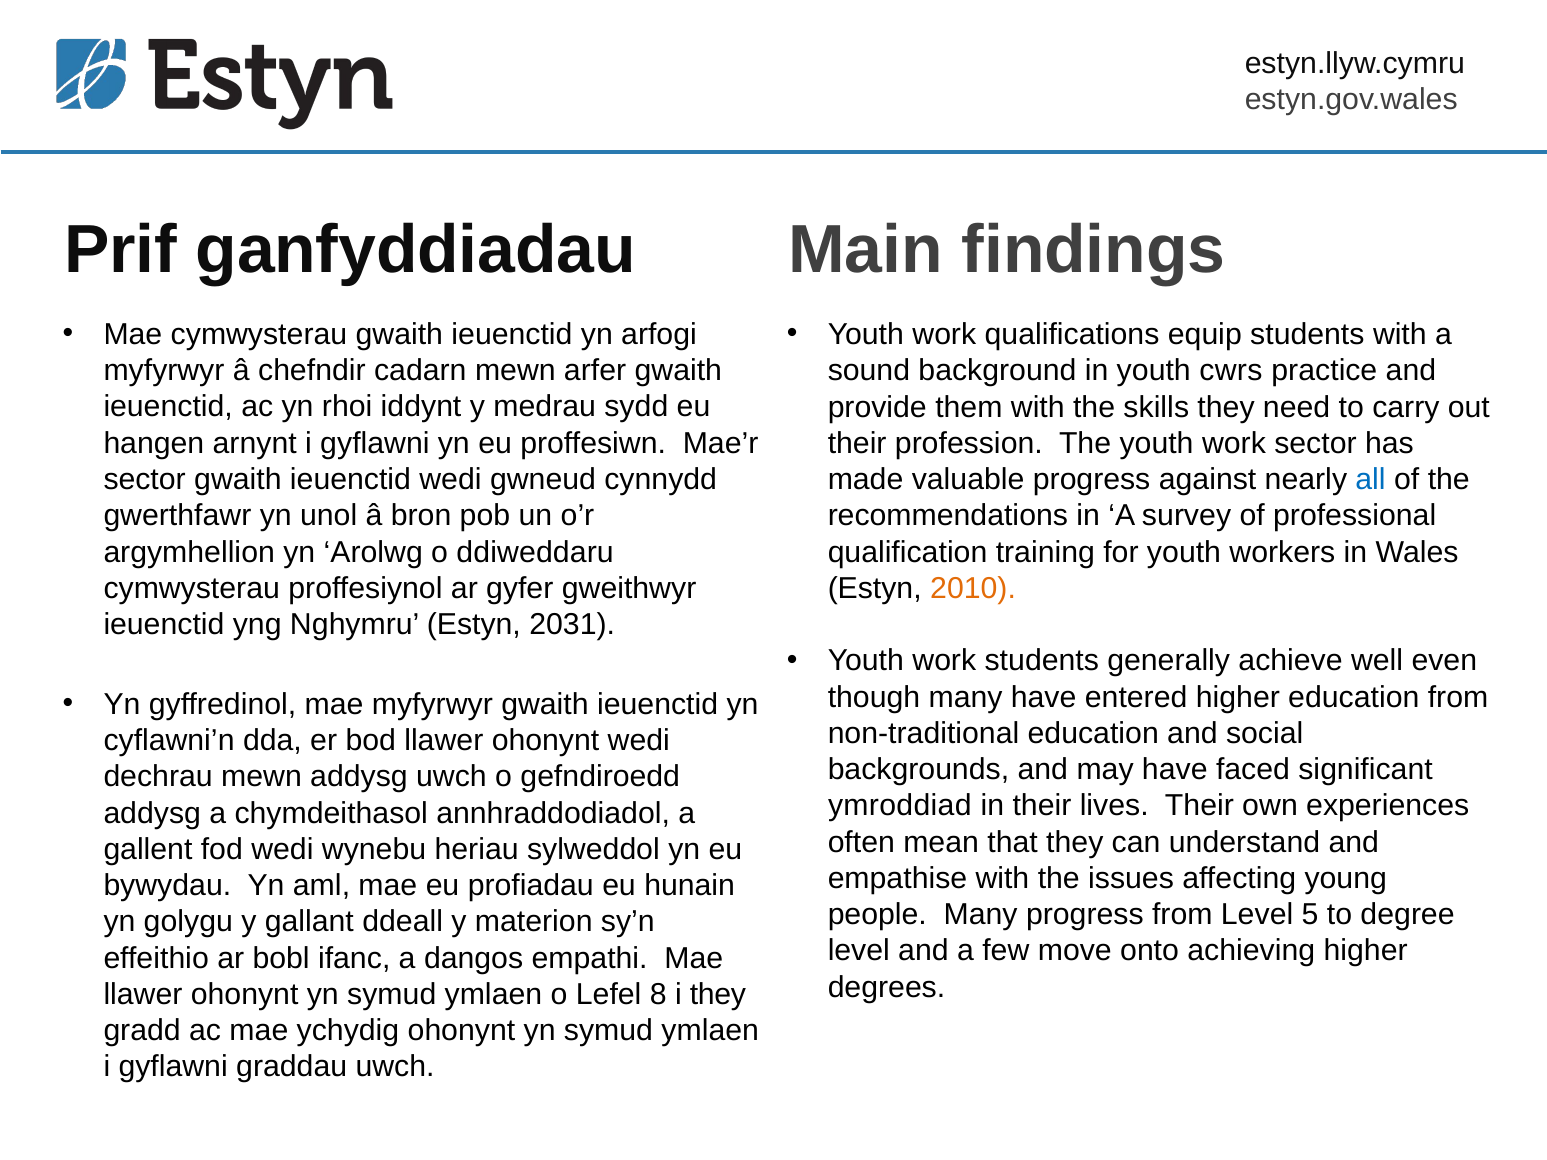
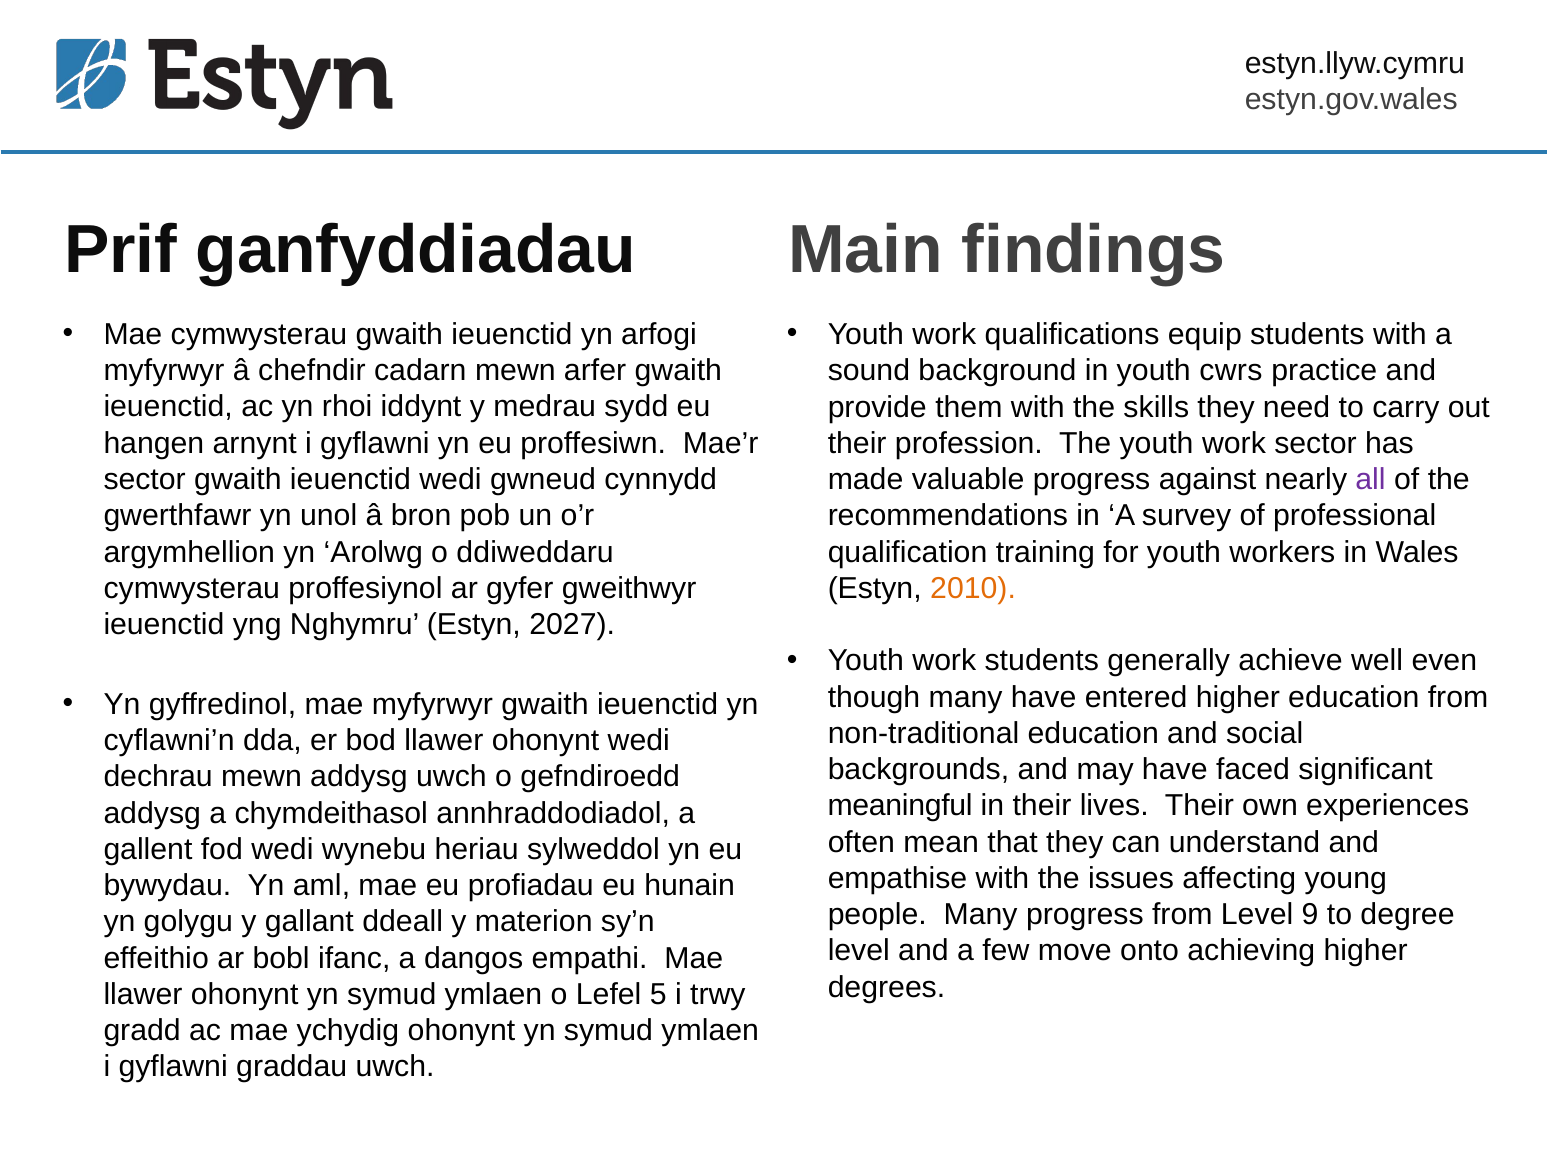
all colour: blue -> purple (1371, 480)
2031: 2031 -> 2027 (572, 625)
ymroddiad: ymroddiad -> meaningful (900, 806)
5: 5 -> 9 (1310, 915)
8: 8 -> 5 (658, 995)
i they: they -> trwy (718, 995)
